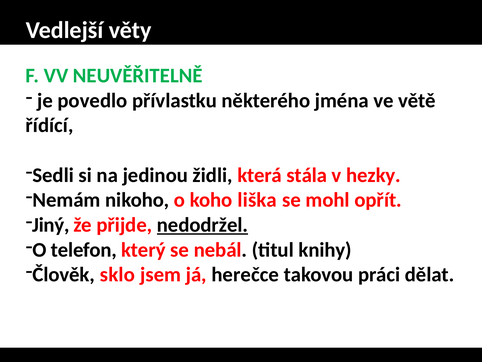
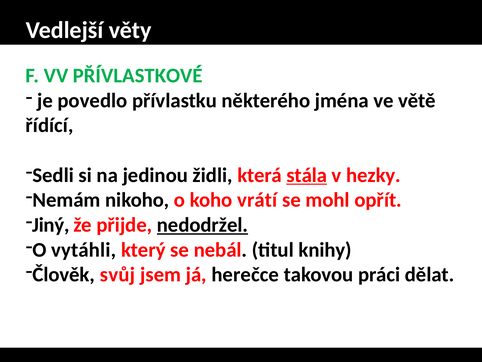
NEUVĚŘITELNĚ: NEUVĚŘITELNĚ -> PŘÍVLASTKOVÉ (138, 76)
stála underline: none -> present (307, 175)
liška: liška -> vrátí (257, 200)
telefon: telefon -> vytáhli (84, 250)
sklo: sklo -> svůj (118, 274)
